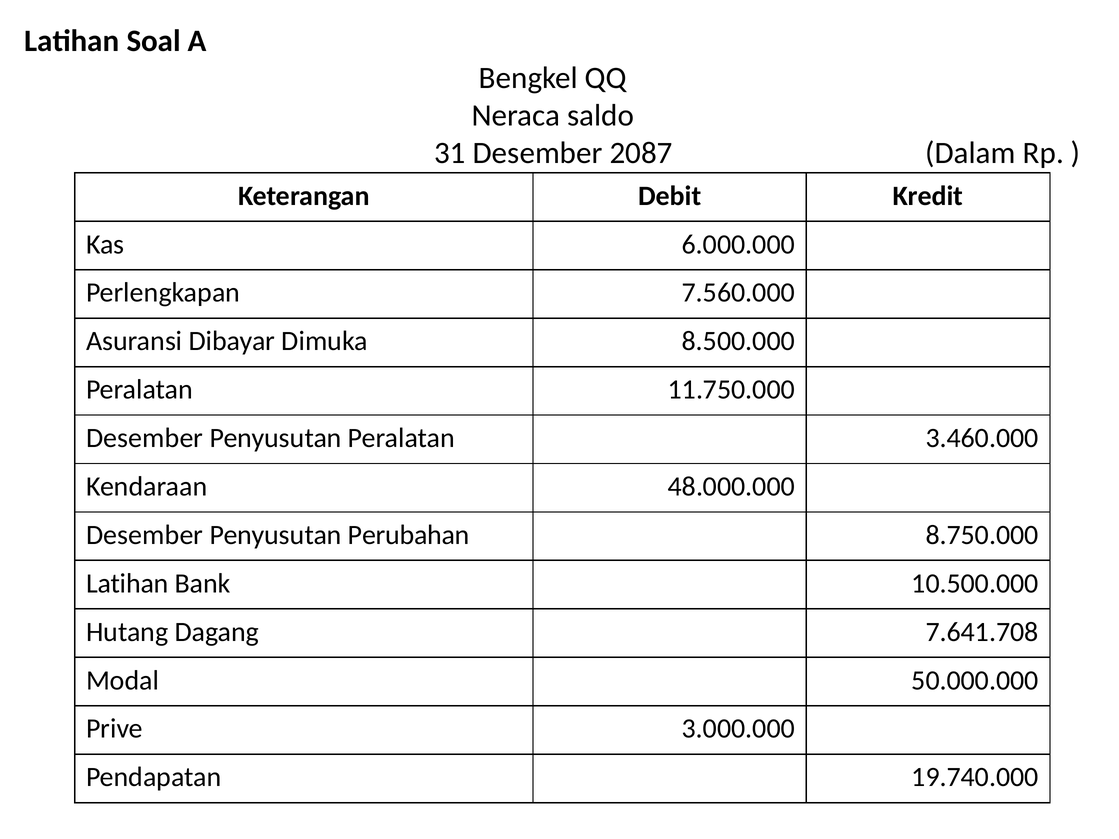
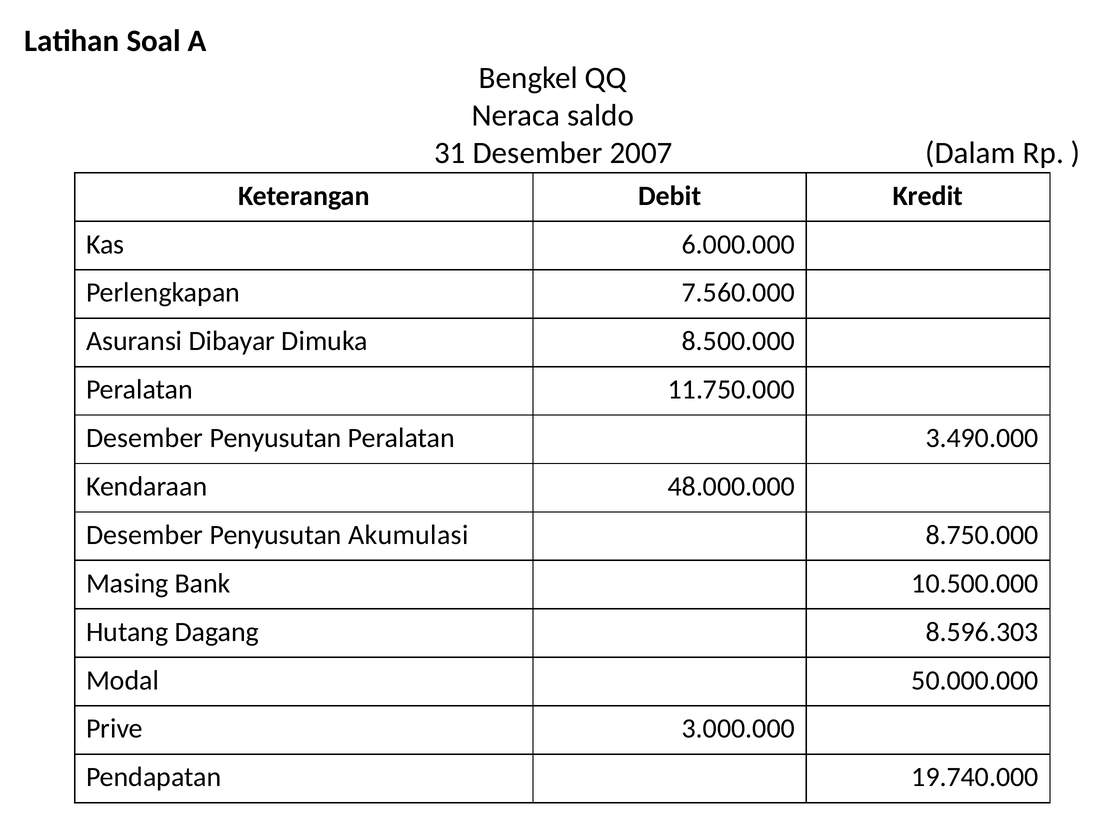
2087: 2087 -> 2007 (641, 153)
3.460.000: 3.460.000 -> 3.490.000 (982, 438)
Perubahan: Perubahan -> Akumulasi (408, 535)
Latihan: Latihan -> Masing (127, 584)
7.641.708: 7.641.708 -> 8.596.303 (982, 632)
